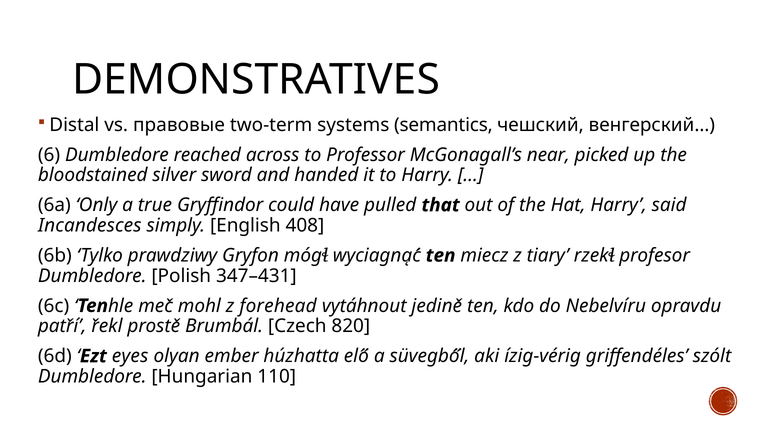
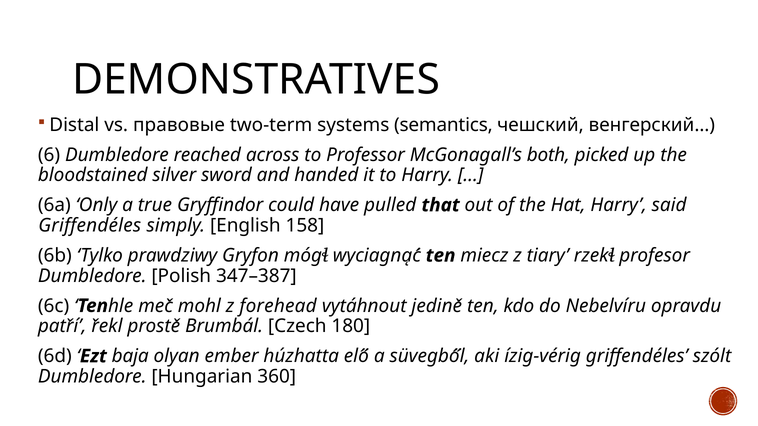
near: near -> both (548, 155)
Incandesces: Incandesces -> Griffendéles (90, 226)
408: 408 -> 158 (305, 226)
347–431: 347–431 -> 347–387 (256, 276)
820: 820 -> 180 (351, 326)
eyes: eyes -> baja (130, 356)
110: 110 -> 360 (277, 377)
